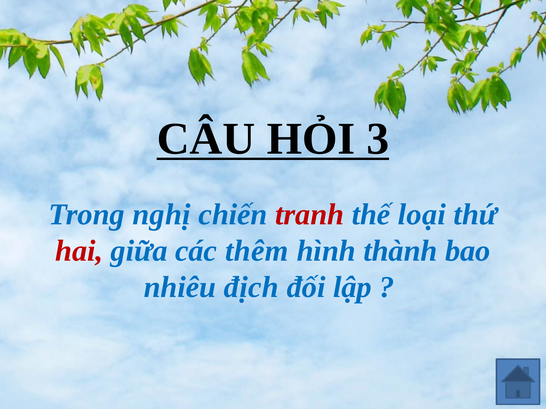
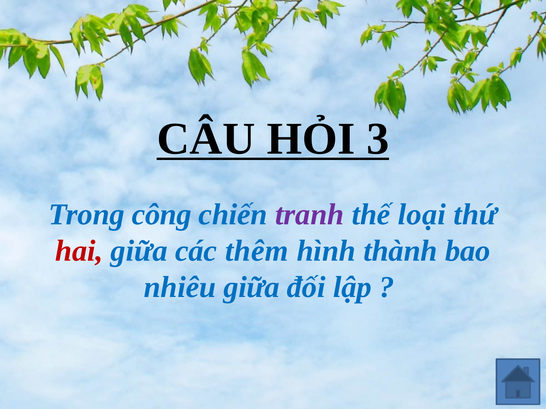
nghị: nghị -> công (162, 215)
tranh colour: red -> purple (310, 215)
nhiêu địch: địch -> giữa (252, 288)
